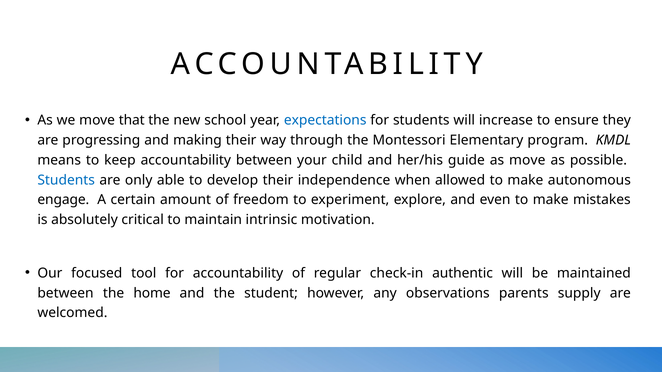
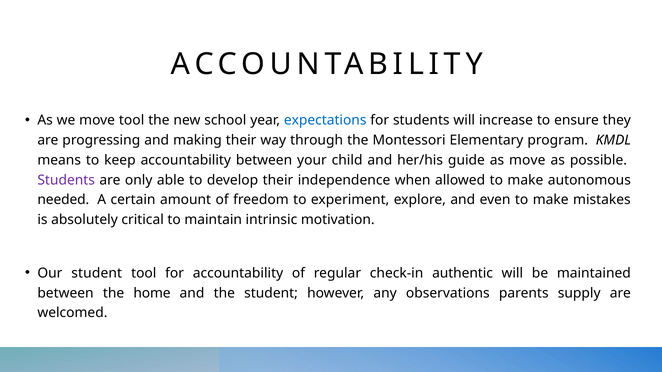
move that: that -> tool (132, 121)
Students colour: blue -> purple (66, 180)
engage: engage -> needed (63, 200)
Our focused: focused -> student (97, 273)
